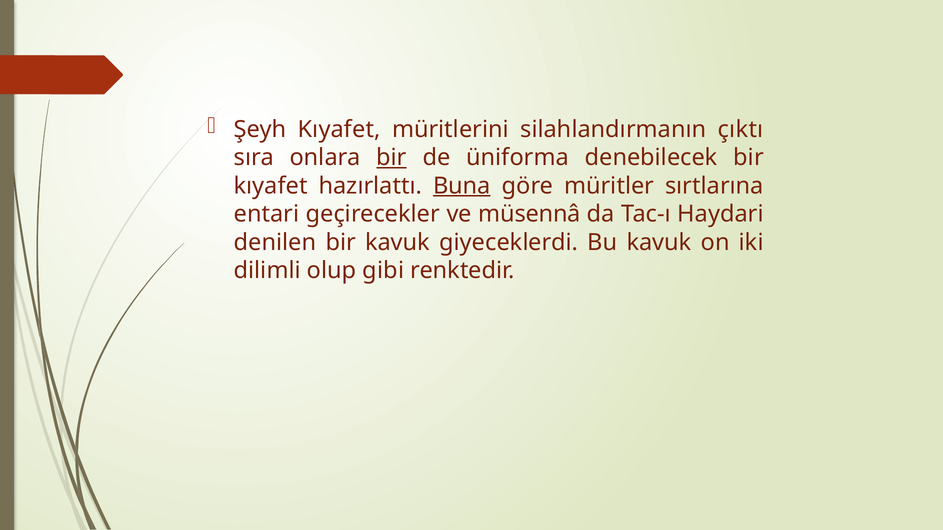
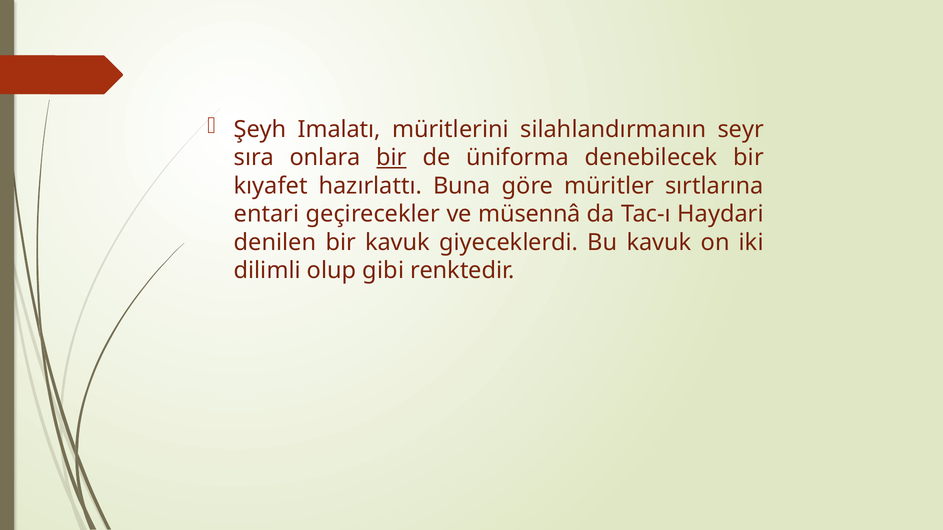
Şeyh Kıyafet: Kıyafet -> Imalatı (339, 129)
çıktı: çıktı -> seyr (741, 129)
Buna underline: present -> none (462, 186)
